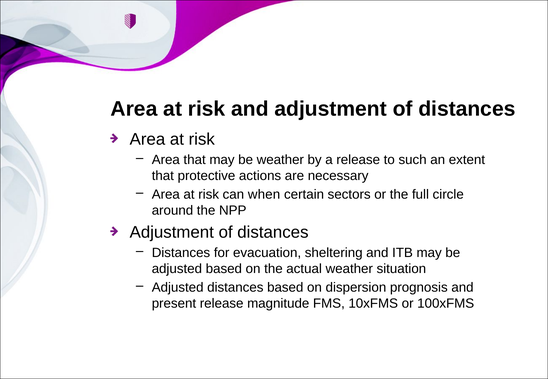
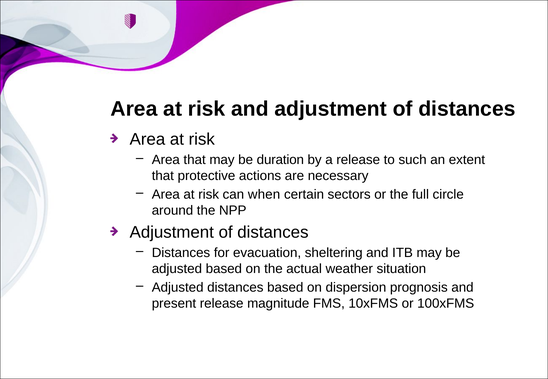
be weather: weather -> duration (280, 160)
